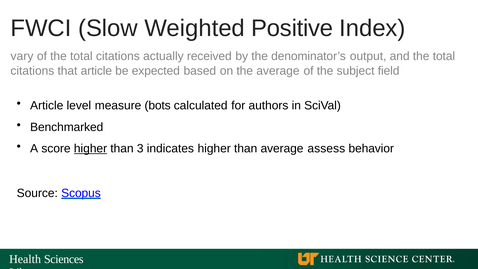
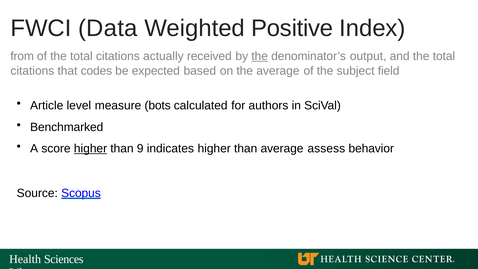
Slow: Slow -> Data (108, 28)
vary: vary -> from (22, 56)
the underline: none -> present (260, 56)
that article: article -> codes (96, 71)
3: 3 -> 9 (140, 148)
